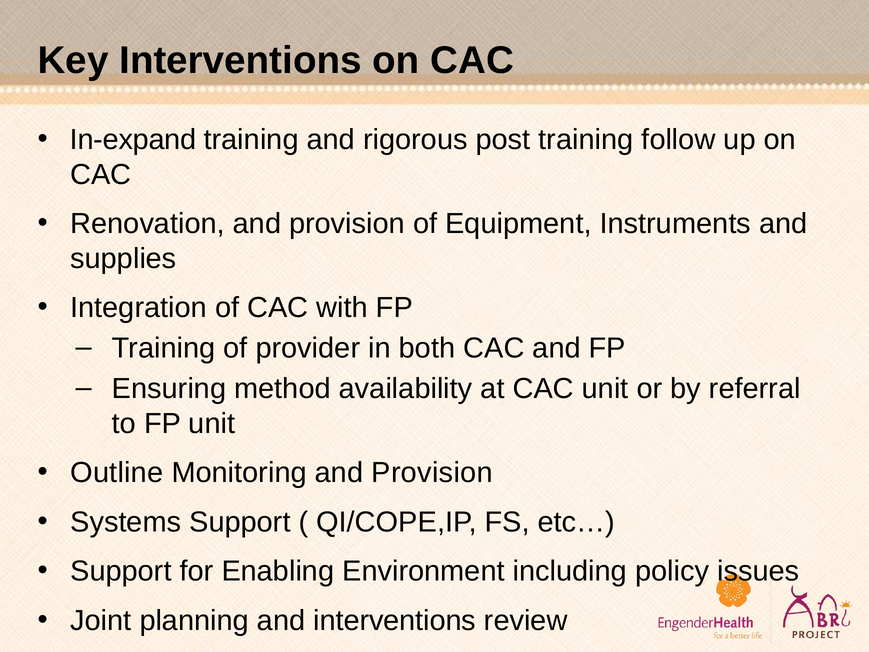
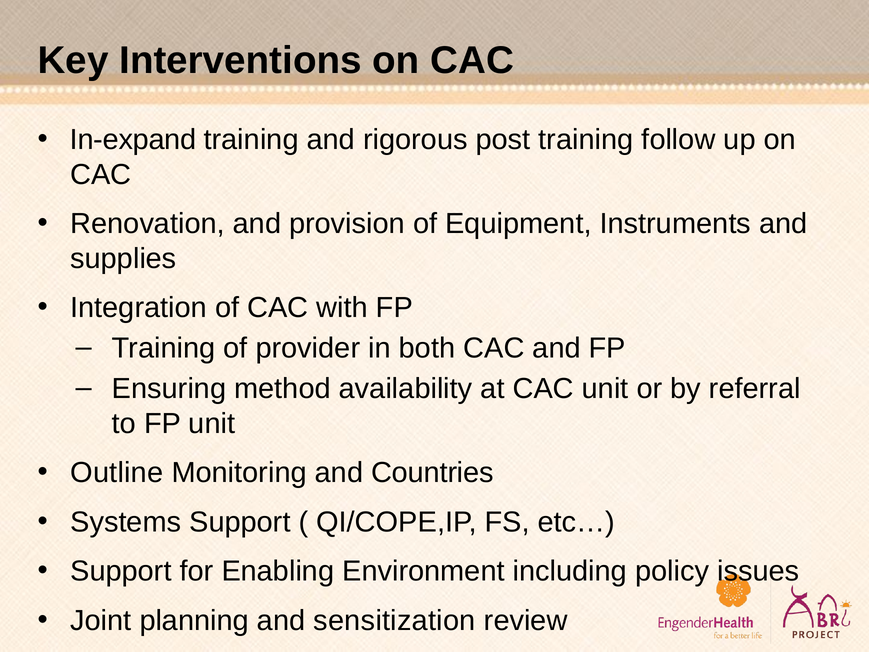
Monitoring and Provision: Provision -> Countries (432, 473)
and interventions: interventions -> sensitization (395, 620)
